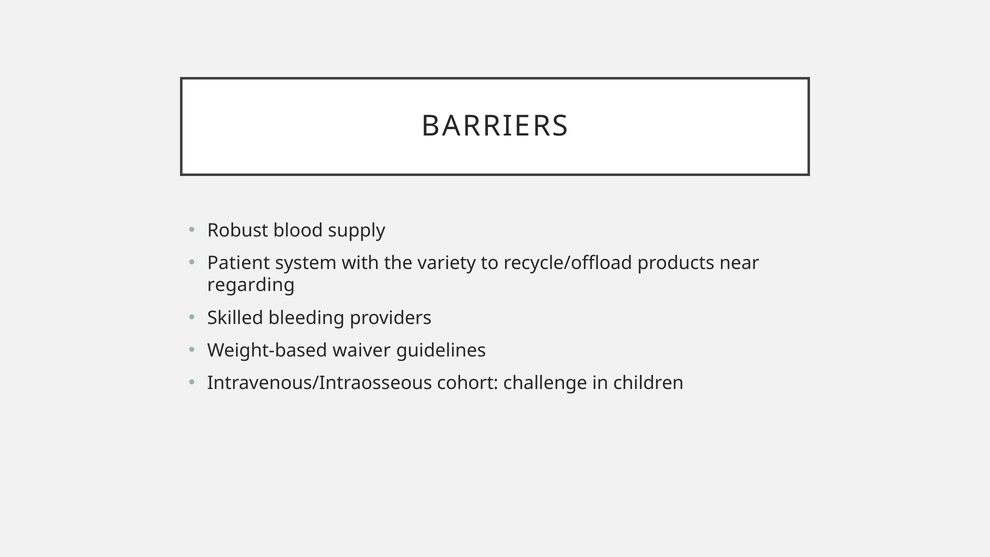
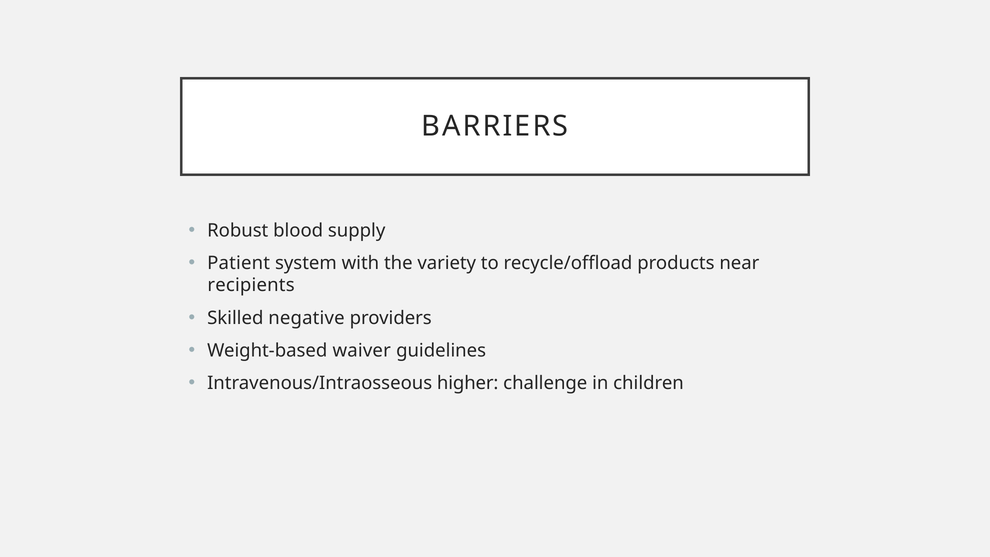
regarding: regarding -> recipients (251, 285)
bleeding: bleeding -> negative (306, 318)
cohort: cohort -> higher (468, 383)
